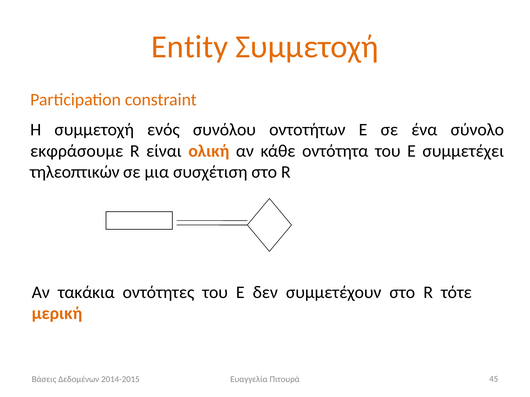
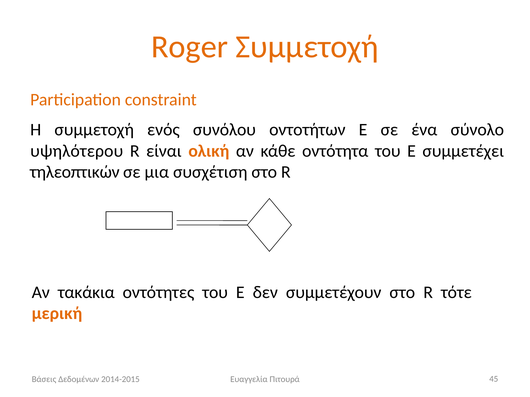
Entity: Entity -> Roger (190, 47)
εκφράσουμε: εκφράσουμε -> υψηλότερου (77, 151)
